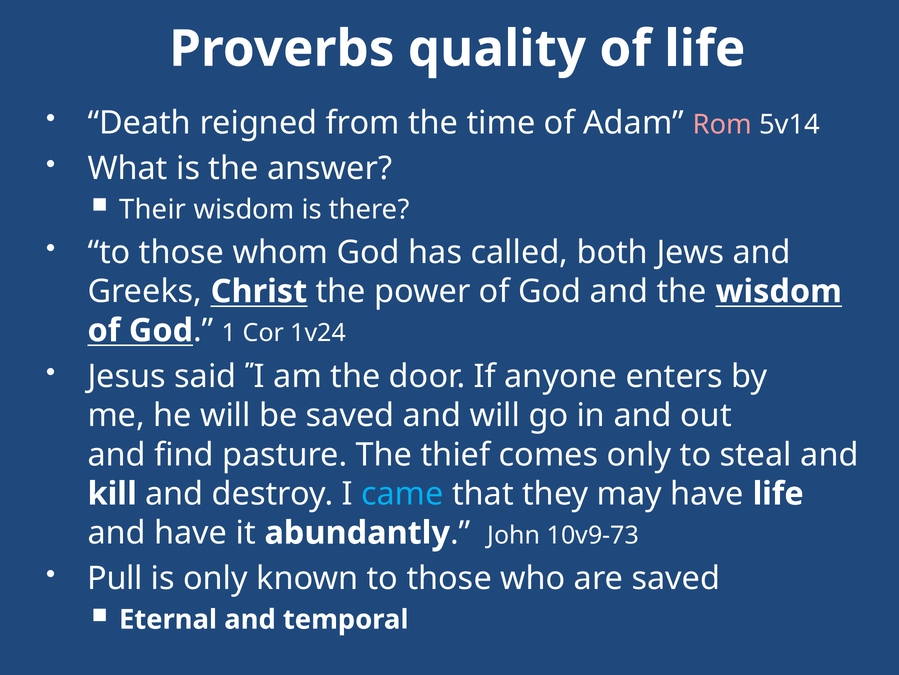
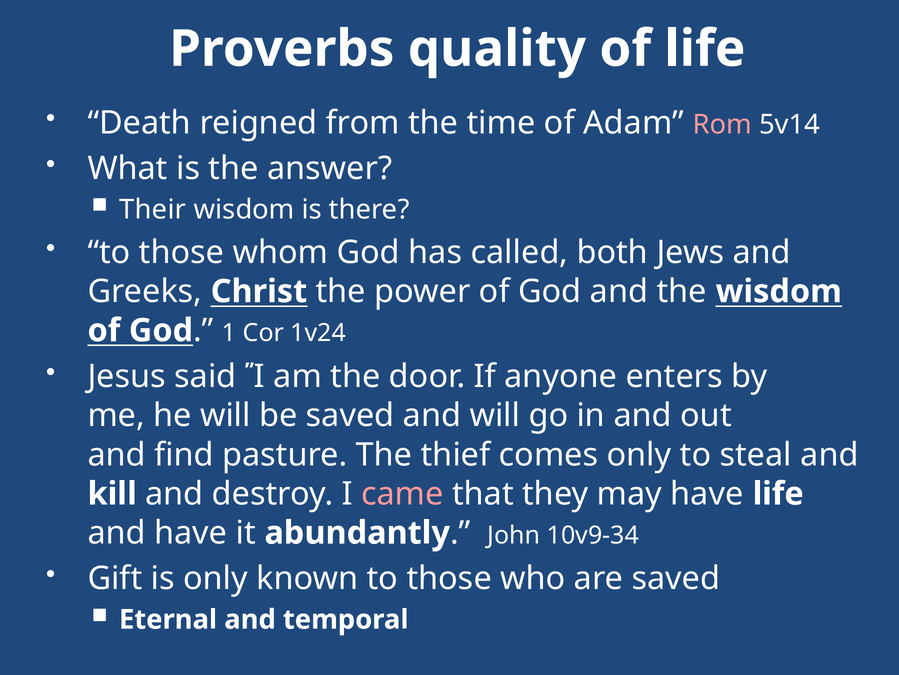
came colour: light blue -> pink (402, 493)
10v9-73: 10v9-73 -> 10v9-34 (593, 535)
Pull: Pull -> Gift (115, 578)
